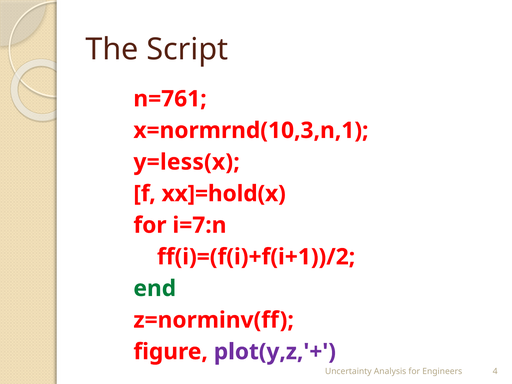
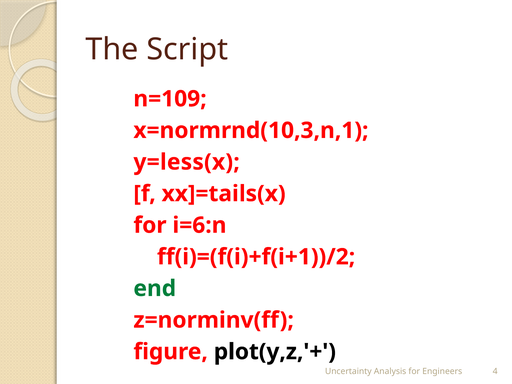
n=761: n=761 -> n=109 (170, 99)
xx]=hold(x: xx]=hold(x -> xx]=tails(x (224, 194)
i=7:n: i=7:n -> i=6:n (199, 225)
plot(y,z,'+ colour: purple -> black (275, 352)
